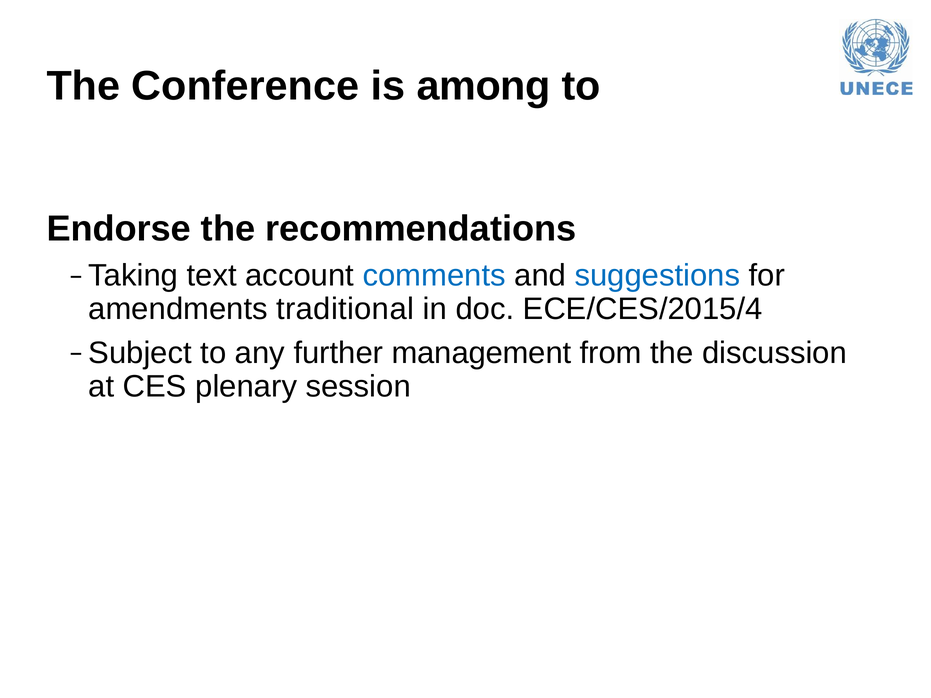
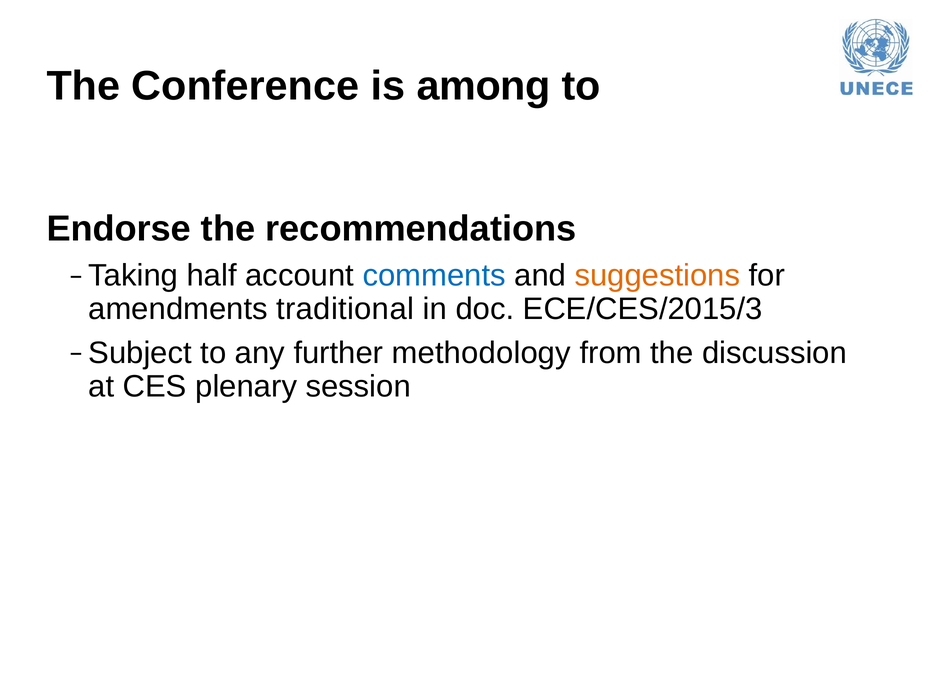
text: text -> half (212, 276)
suggestions colour: blue -> orange (657, 276)
ECE/CES/2015/4: ECE/CES/2015/4 -> ECE/CES/2015/3 (643, 309)
management: management -> methodology (481, 353)
